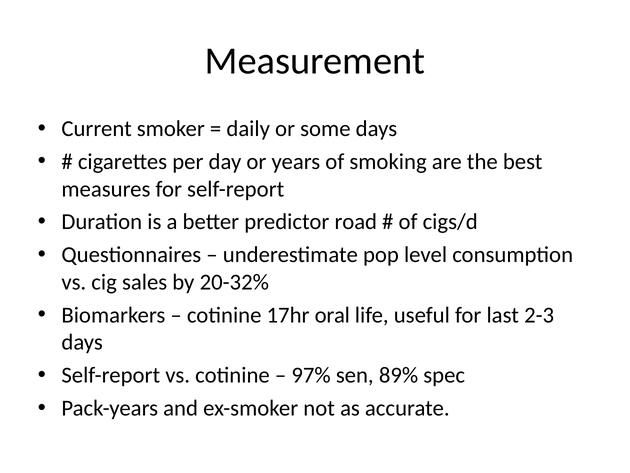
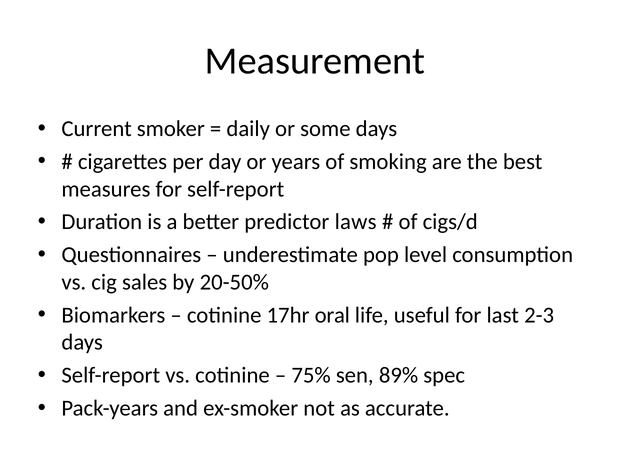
road: road -> laws (356, 222)
20-32%: 20-32% -> 20-50% (234, 282)
97%: 97% -> 75% (311, 375)
